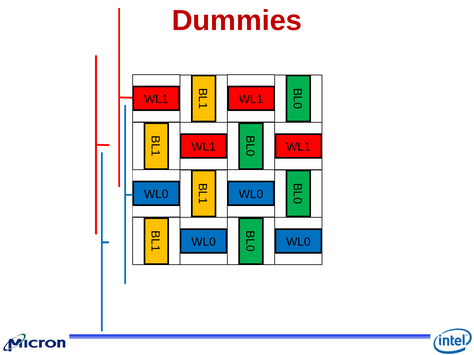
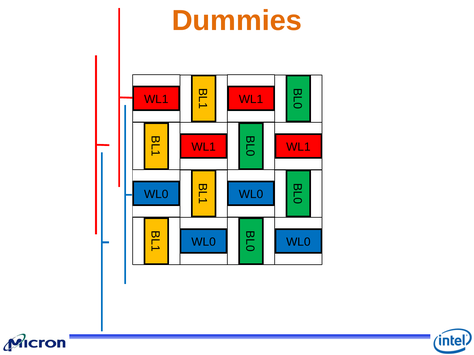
Dummies colour: red -> orange (237, 21)
